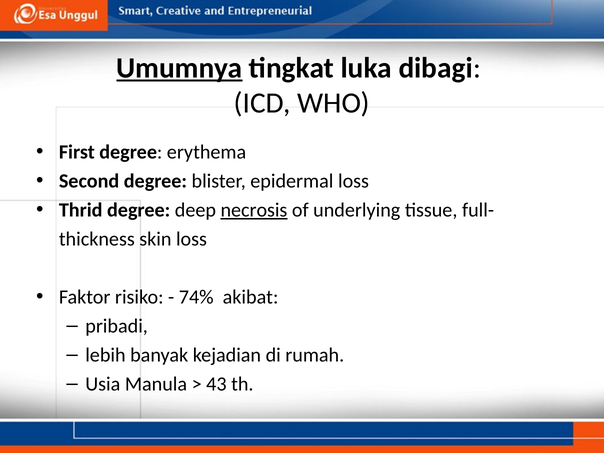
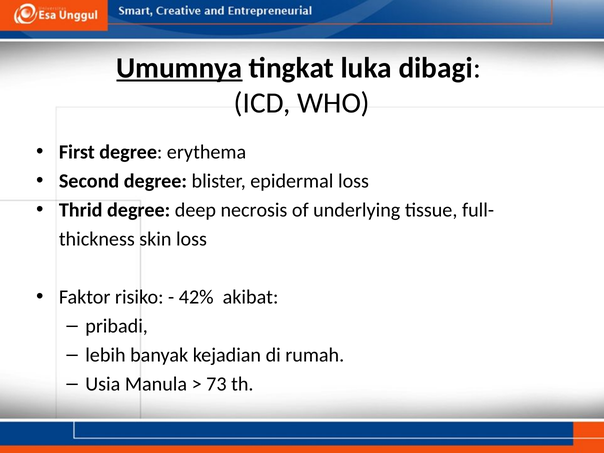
necrosis underline: present -> none (254, 210)
74%: 74% -> 42% (196, 297)
43: 43 -> 73 (216, 384)
